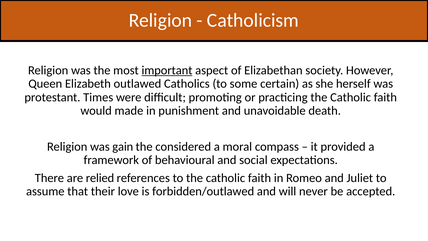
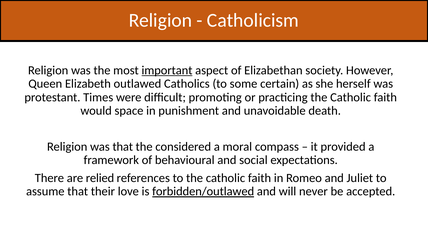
made: made -> space (129, 111)
was gain: gain -> that (123, 146)
forbidden/outlawed underline: none -> present (203, 191)
